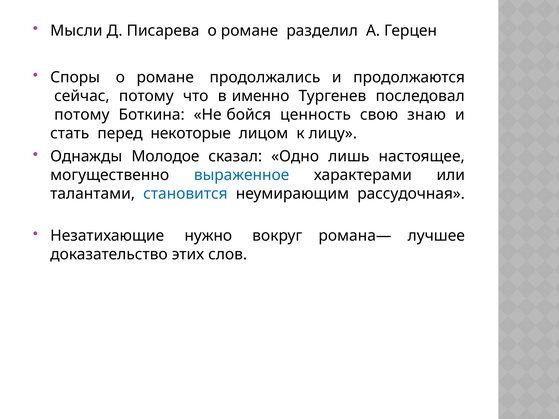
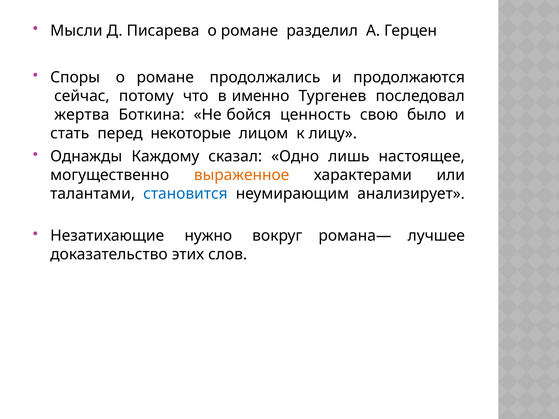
потому: потому -> жертва (82, 115)
знаю: знаю -> было (427, 115)
Молодое: Молодое -> Каждому (165, 157)
выраженное colour: blue -> orange (242, 175)
рассудочная: рассудочная -> анализирует (411, 194)
